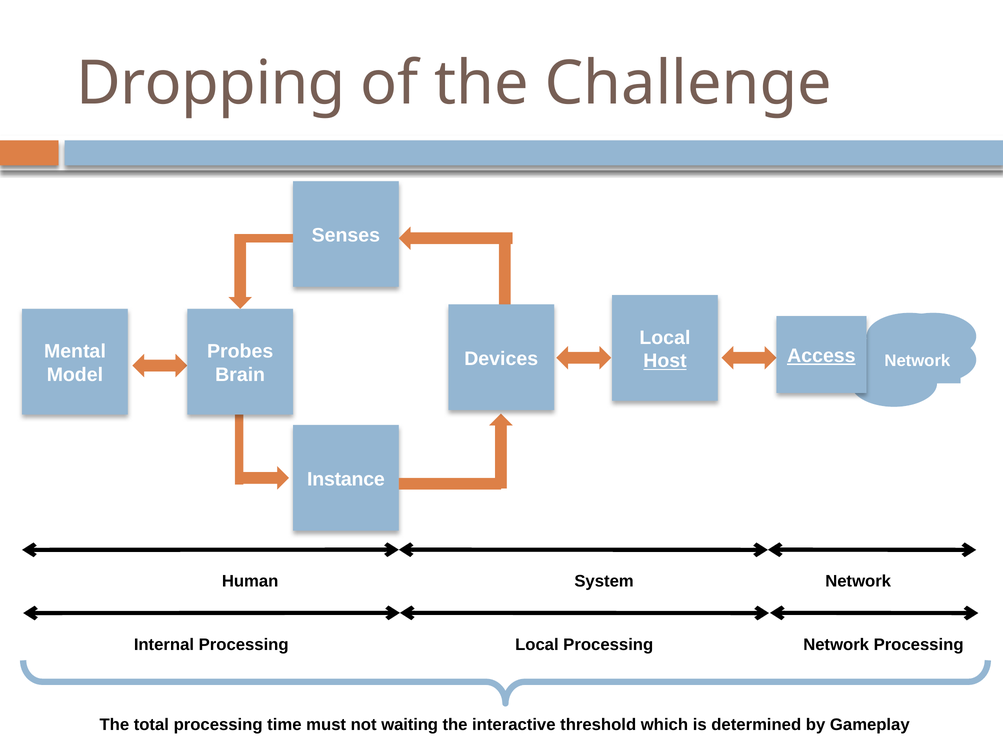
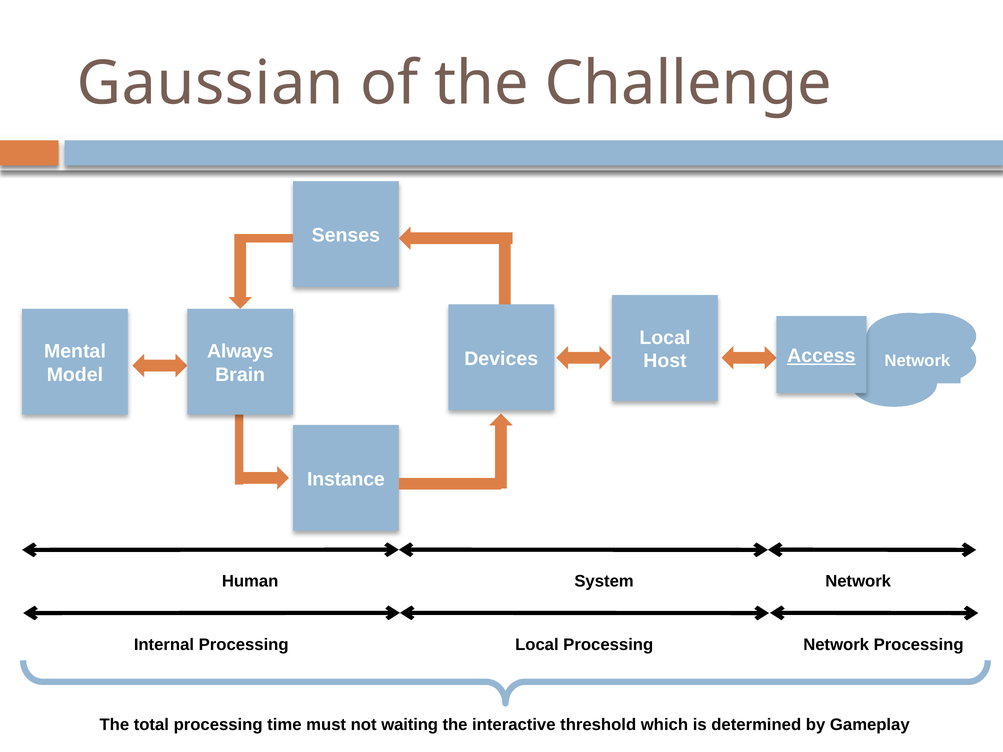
Dropping: Dropping -> Gaussian (210, 84)
Probes: Probes -> Always (240, 351)
Host underline: present -> none (665, 361)
